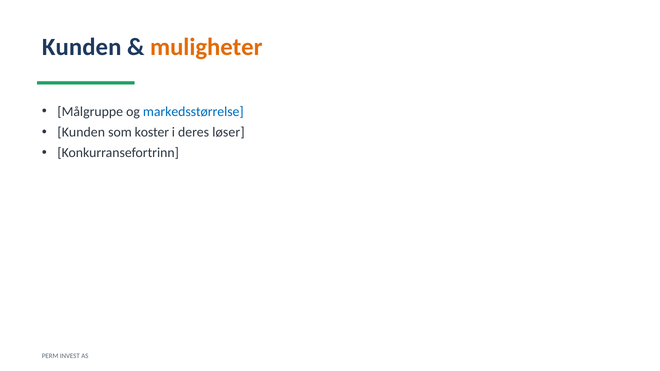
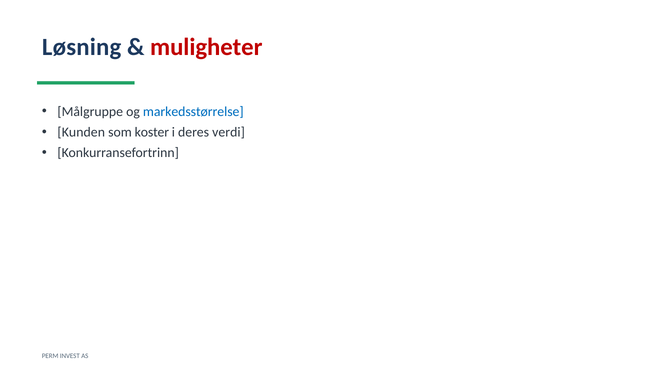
Kunden: Kunden -> Løsning (82, 47)
muligheter colour: orange -> red (206, 47)
løser: løser -> verdi (228, 132)
